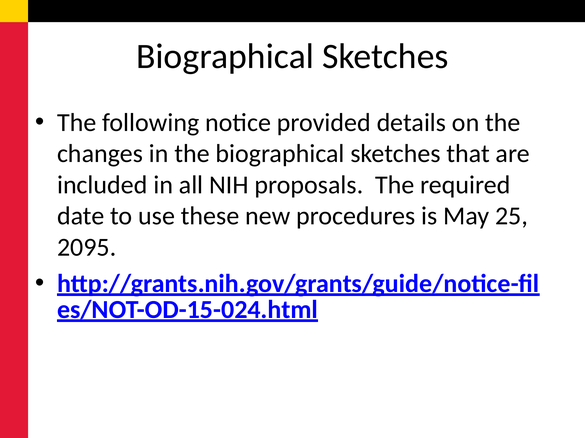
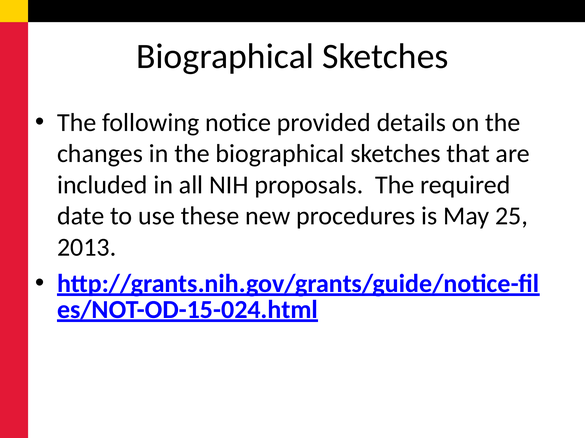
2095: 2095 -> 2013 (87, 248)
